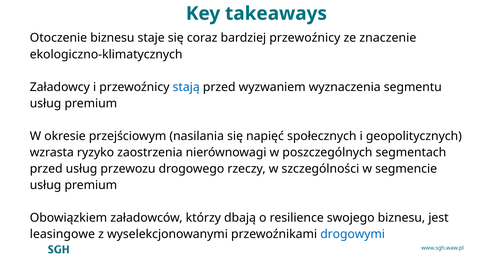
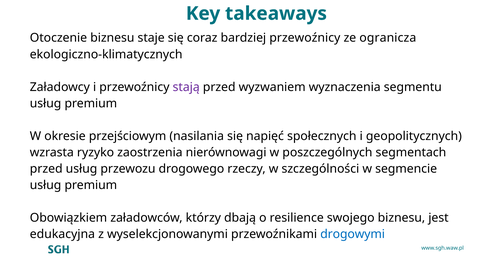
znaczenie: znaczenie -> ogranicza (388, 38)
stają colour: blue -> purple (186, 87)
leasingowe: leasingowe -> edukacyjna (62, 235)
